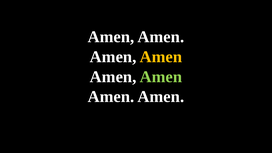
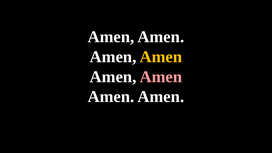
Amen colour: light green -> pink (161, 77)
